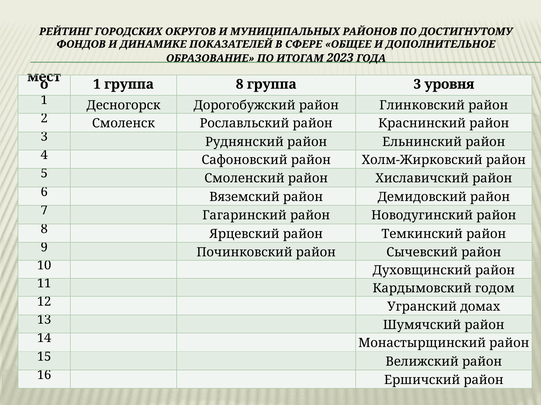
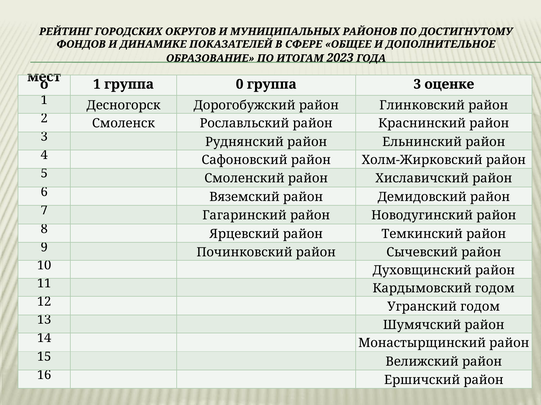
группа 8: 8 -> 0 (240, 84)
уровня: уровня -> оценке (449, 84)
Угранский домах: домах -> годом (480, 307)
